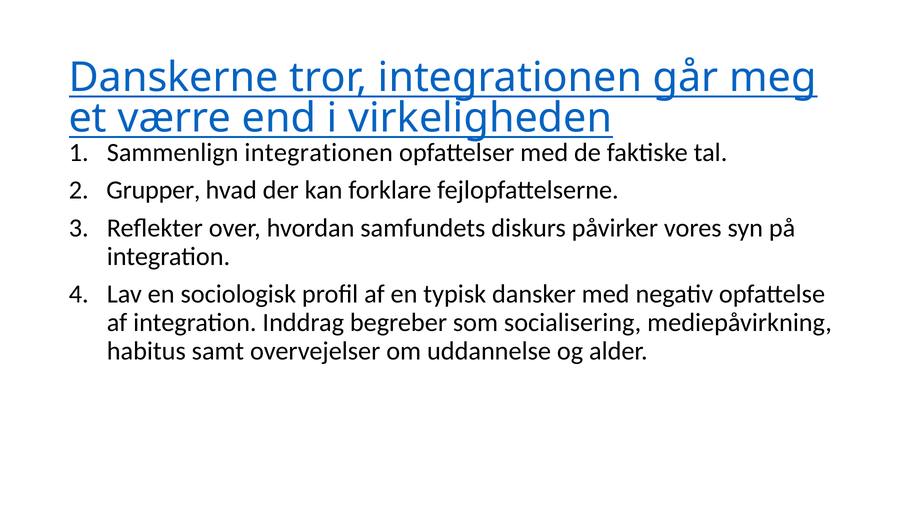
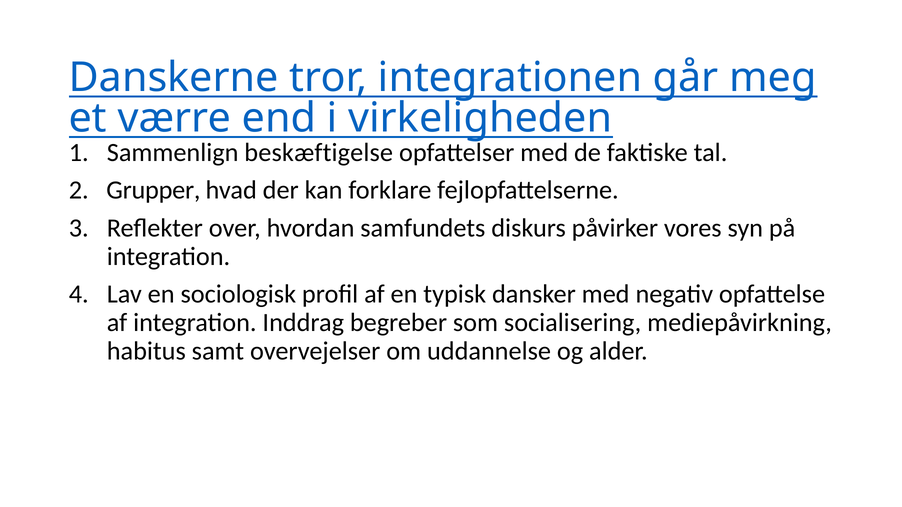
Sammenlign integrationen: integrationen -> beskæftigelse (319, 153)
